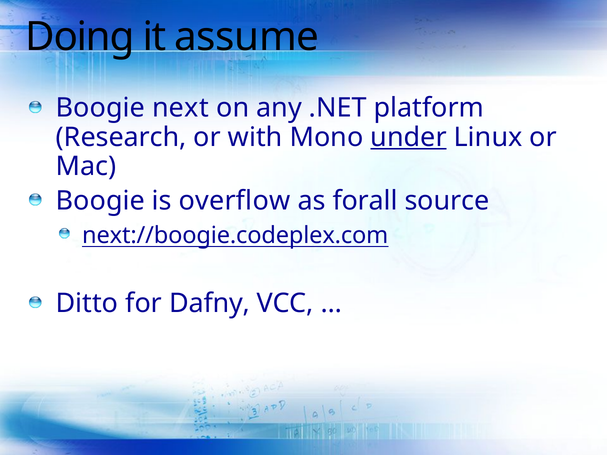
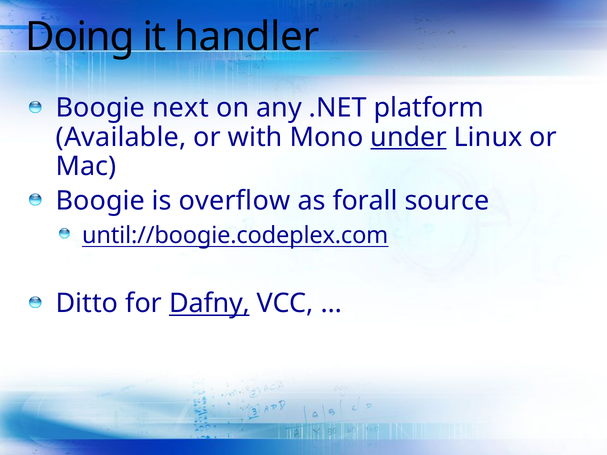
assume: assume -> handler (247, 37)
Research: Research -> Available (121, 137)
next://boogie.codeplex.com: next://boogie.codeplex.com -> until://boogie.codeplex.com (235, 236)
Dafny underline: none -> present (209, 304)
